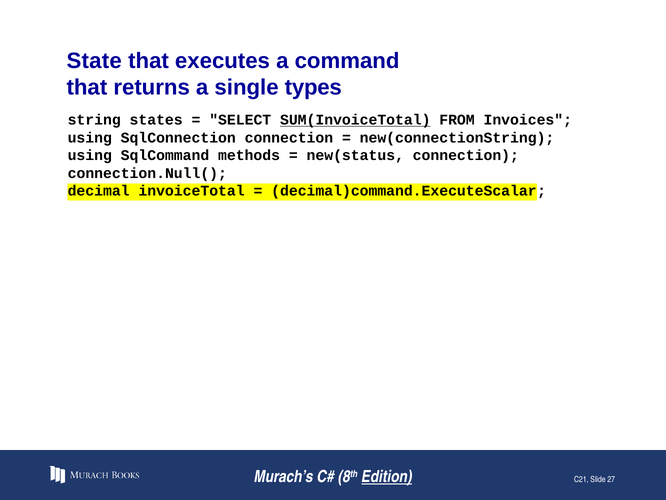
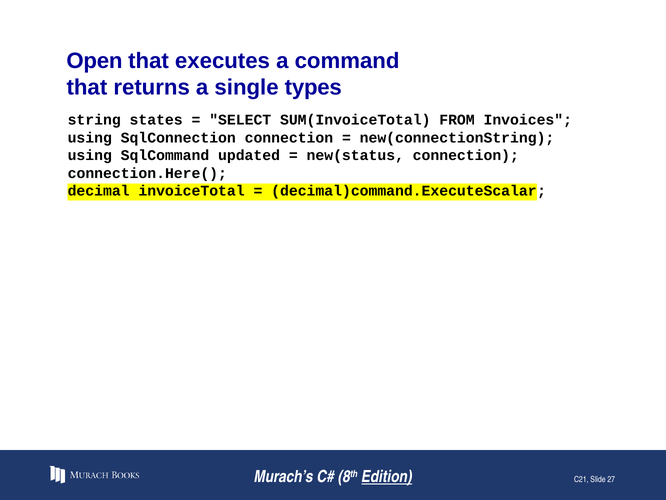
State: State -> Open (94, 61)
SUM(InvoiceTotal underline: present -> none (355, 120)
methods: methods -> updated (249, 155)
connection.Null(: connection.Null( -> connection.Here( (147, 173)
